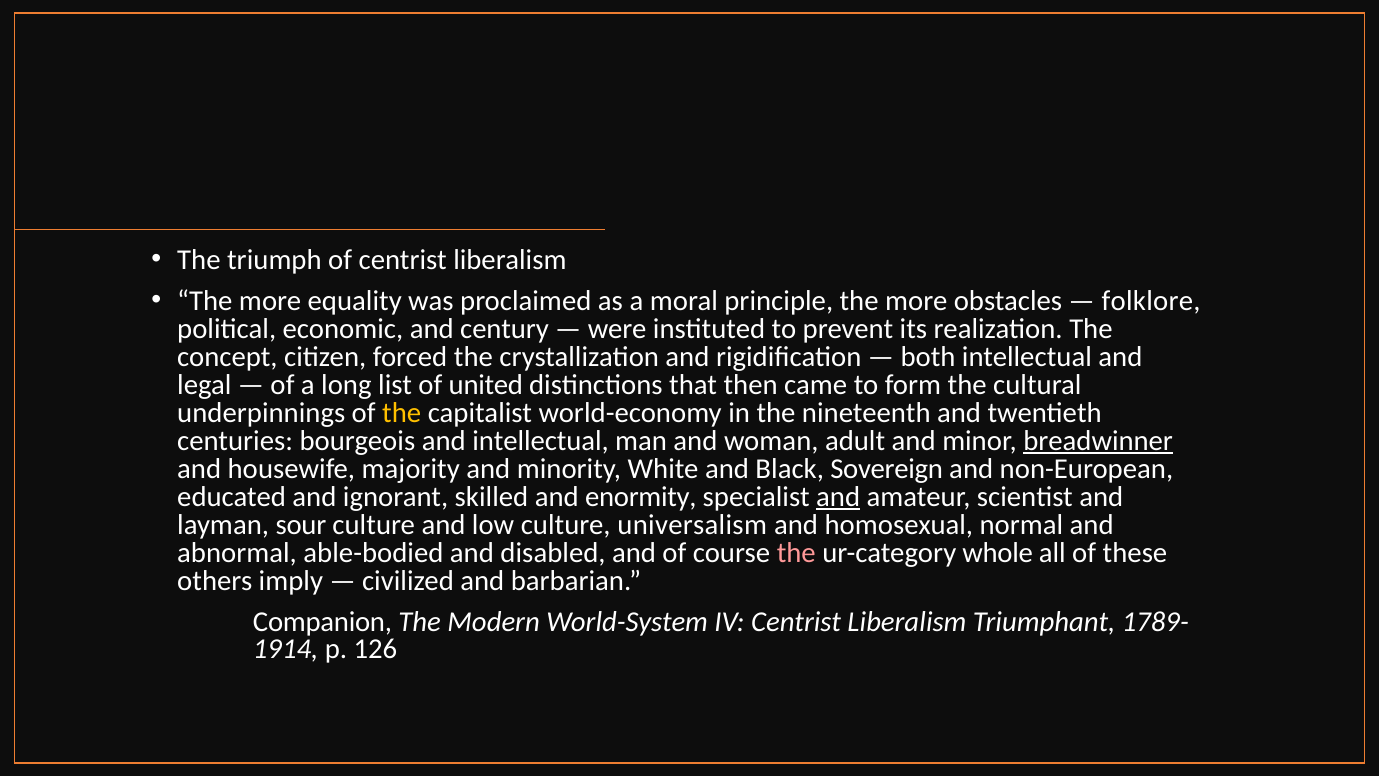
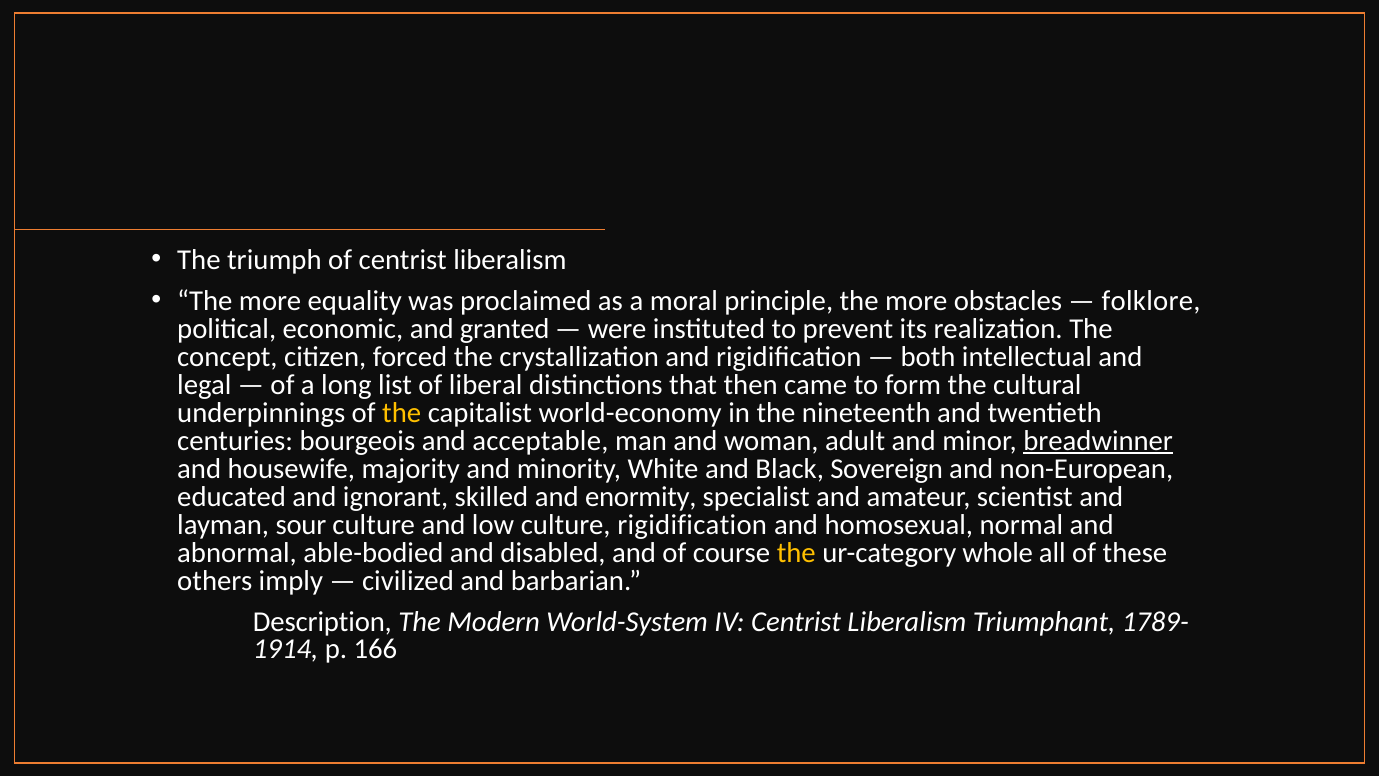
century: century -> granted (505, 329)
united: united -> liberal (486, 385)
and intellectual: intellectual -> acceptable (540, 441)
and underline: present -> none (838, 497)
culture universalism: universalism -> rigidification (692, 525)
the colour: pink -> yellow (796, 553)
Companion: Companion -> Description (322, 621)
126: 126 -> 166 (375, 649)
